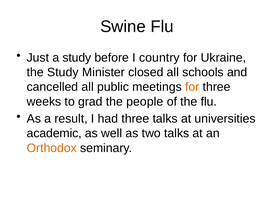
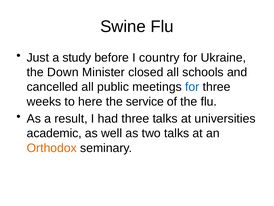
the Study: Study -> Down (63, 72)
for colour: orange -> blue (192, 87)
grad: grad -> here (90, 101)
people: people -> service (145, 101)
